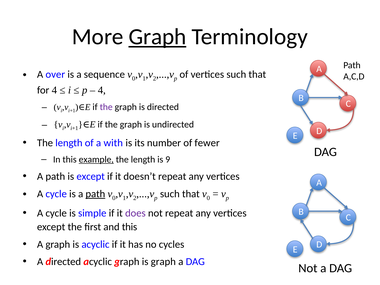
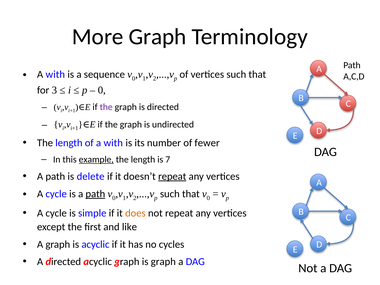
Graph underline: present -> none (157, 37)
over: over -> with (55, 74)
for 4: 4 -> 3 (54, 90)
4: 4 -> 0 (102, 90)
9: 9 -> 7 (168, 160)
is except: except -> delete (91, 176)
repeat underline: none -> present (172, 176)
does colour: purple -> orange (135, 213)
and this: this -> like (129, 227)
